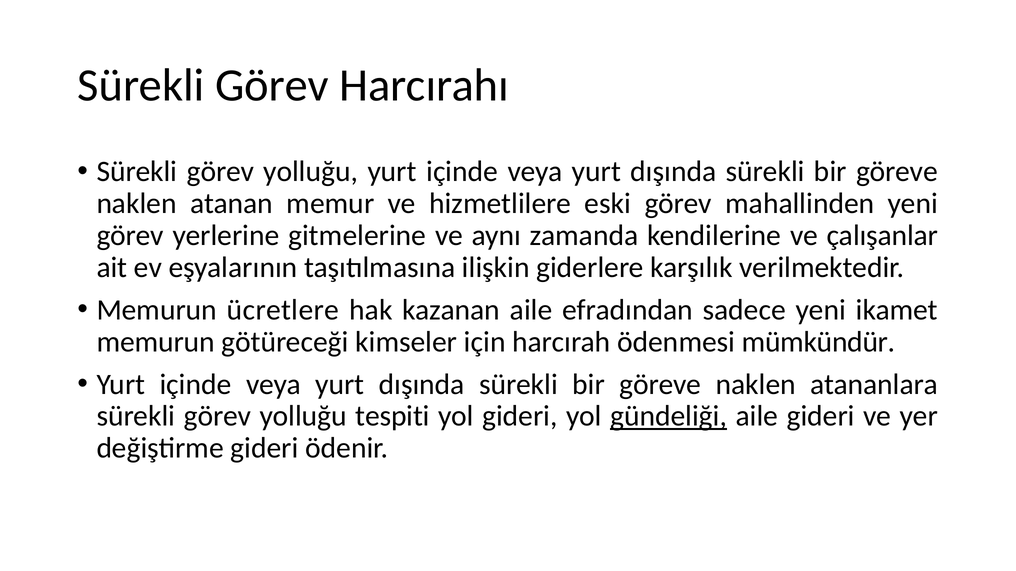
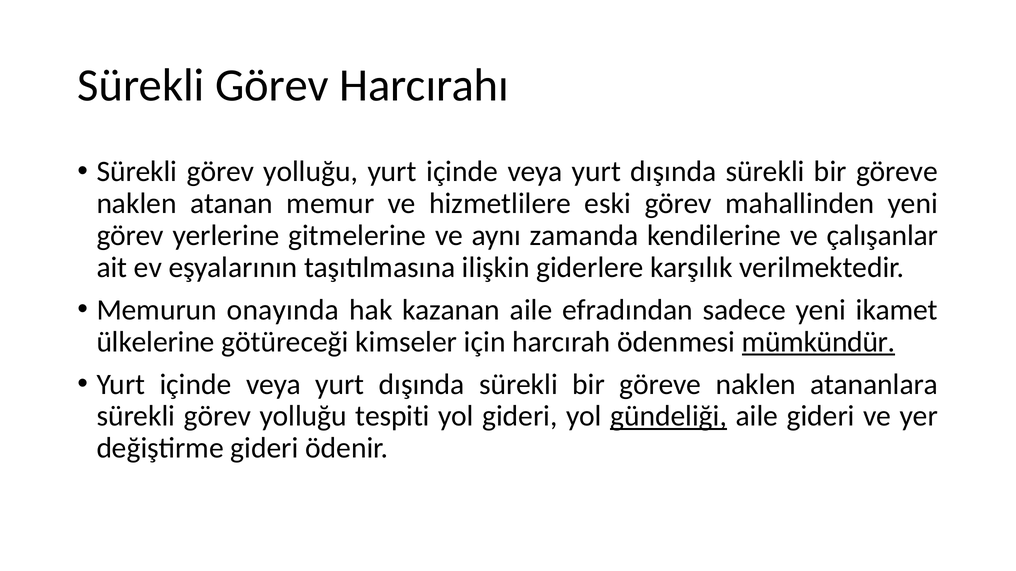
ücretlere: ücretlere -> onayında (283, 310)
memurun: memurun -> ülkelerine (156, 342)
mümkündür underline: none -> present (819, 342)
